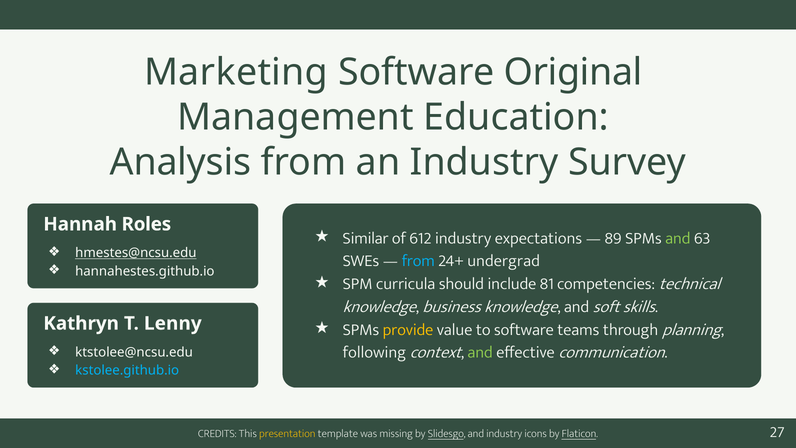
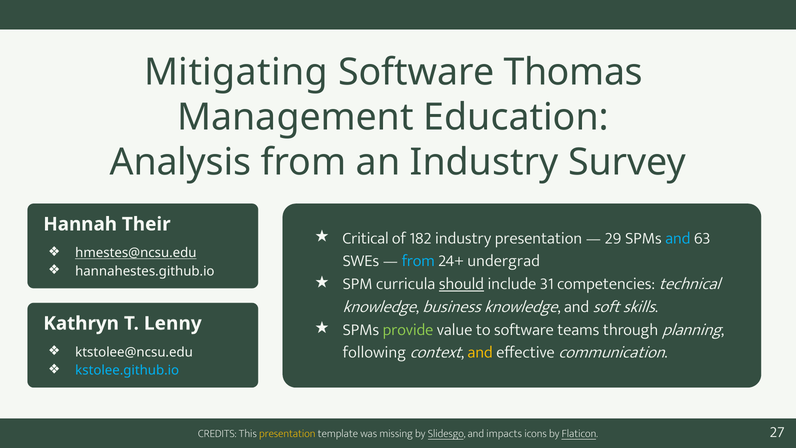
Marketing: Marketing -> Mitigating (236, 72)
Original: Original -> Thomas (573, 72)
Roles: Roles -> Their (146, 224)
Similar: Similar -> Critical (366, 238)
612: 612 -> 182 (420, 238)
industry expectations: expectations -> presentation (538, 238)
89: 89 -> 29 (613, 238)
and colour: light green -> light blue (678, 238)
should underline: none -> present (461, 284)
81: 81 -> 31 (547, 284)
provide colour: yellow -> light green (408, 329)
and colour: light green -> yellow (480, 352)
and industry: industry -> impacts (504, 434)
